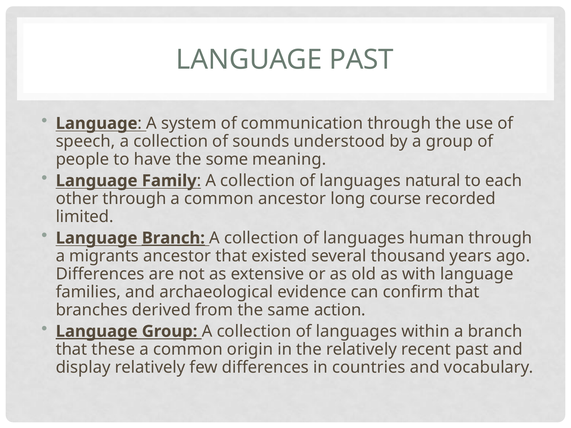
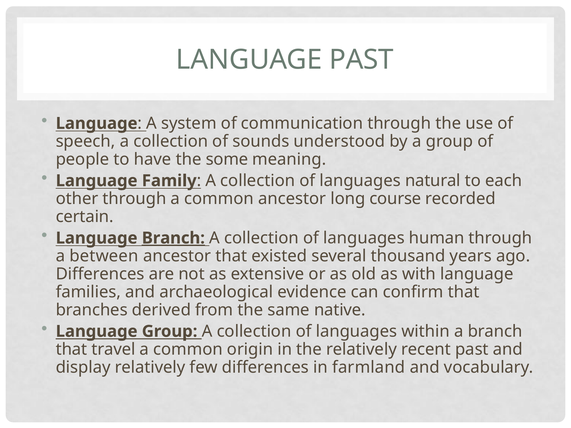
limited: limited -> certain (85, 217)
migrants: migrants -> between (104, 256)
action: action -> native (340, 310)
Language underline: present -> none (97, 332)
these: these -> travel (113, 350)
countries: countries -> farmland (369, 367)
